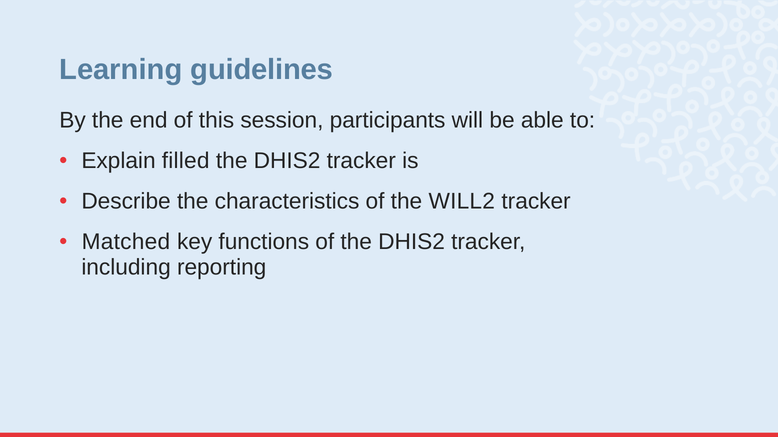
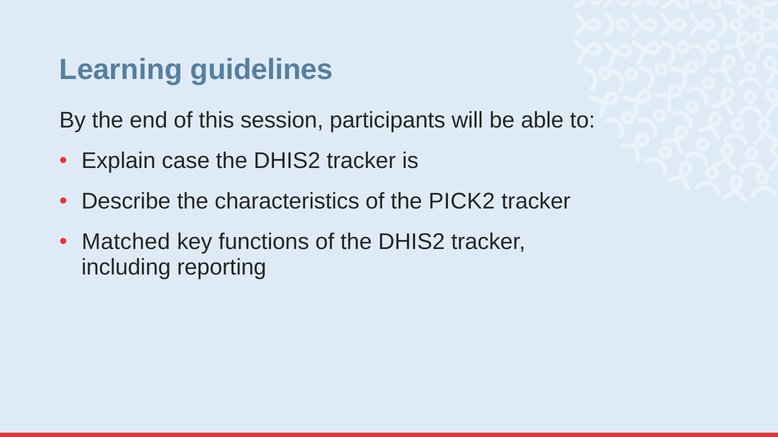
filled: filled -> case (186, 161)
WILL2: WILL2 -> PICK2 (462, 202)
